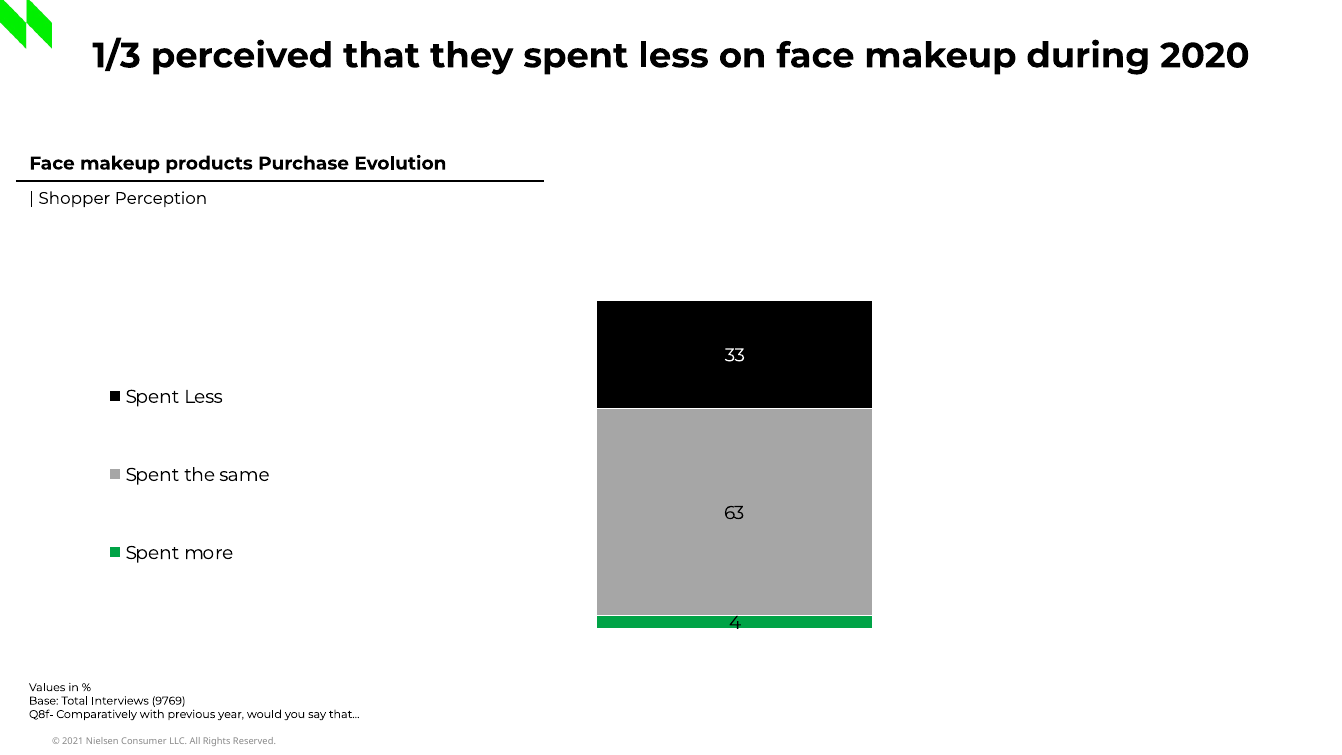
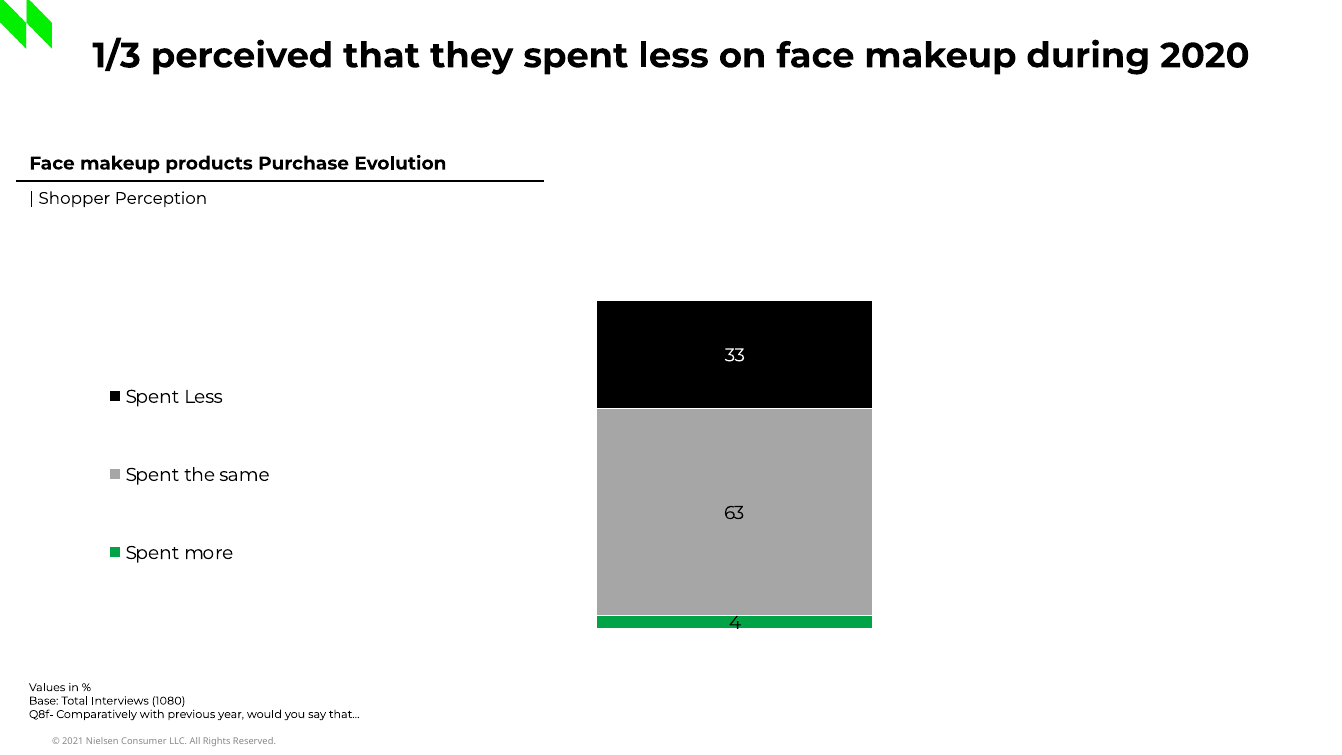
9769: 9769 -> 1080 (169, 701)
